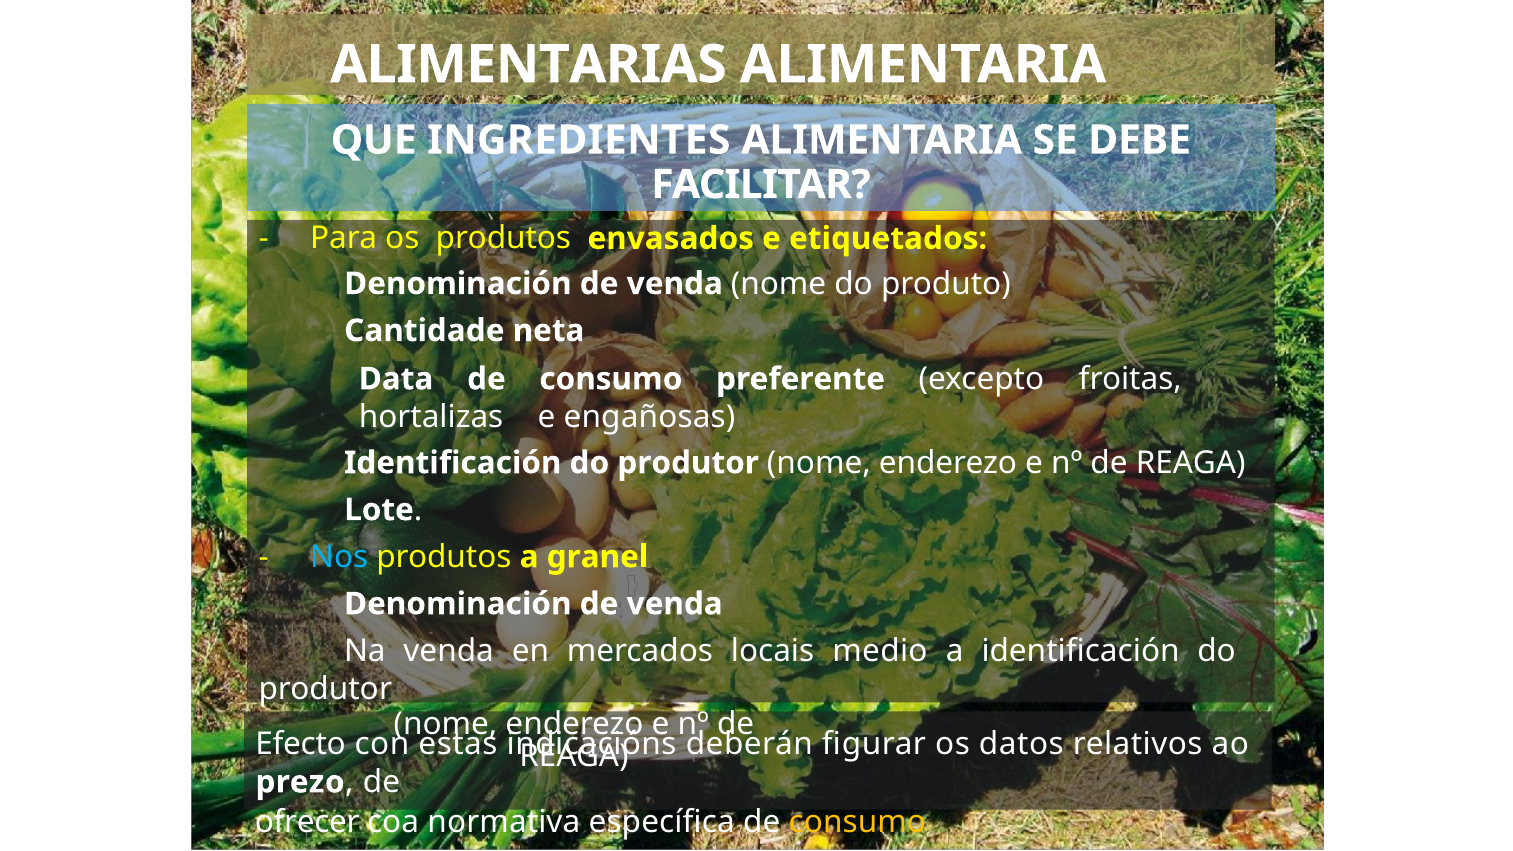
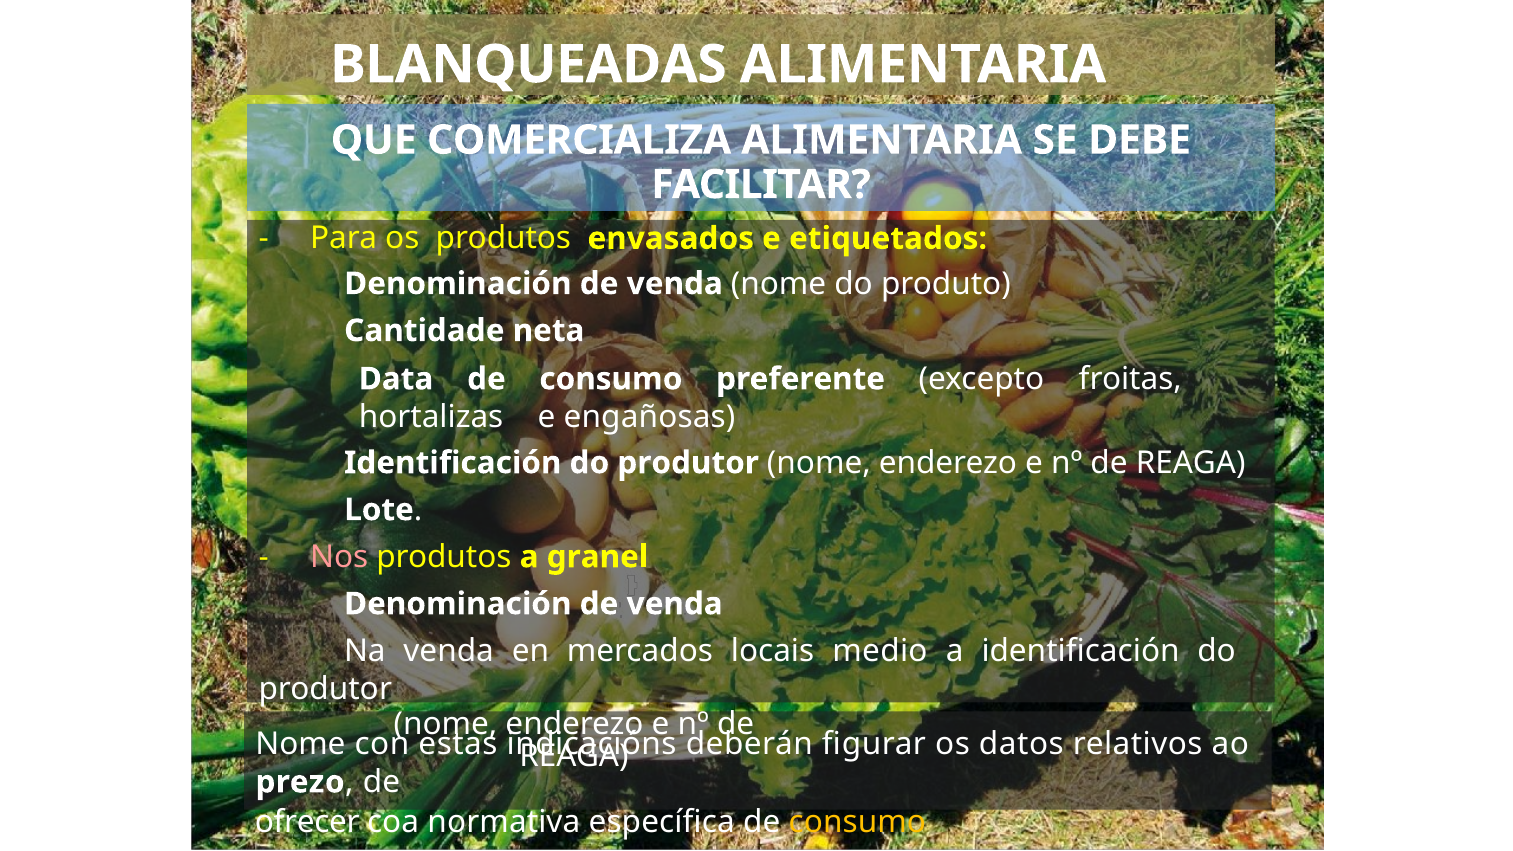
ALIMENTARIAS: ALIMENTARIAS -> BLANQUEADAS (528, 65)
INGREDIENTES: INGREDIENTES -> COMERCIALIZA (579, 140)
Nos colour: light blue -> pink (339, 557)
Efecto: Efecto -> Nome (300, 744)
